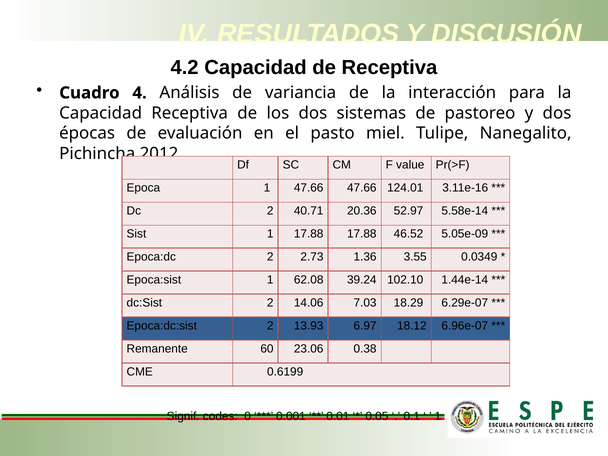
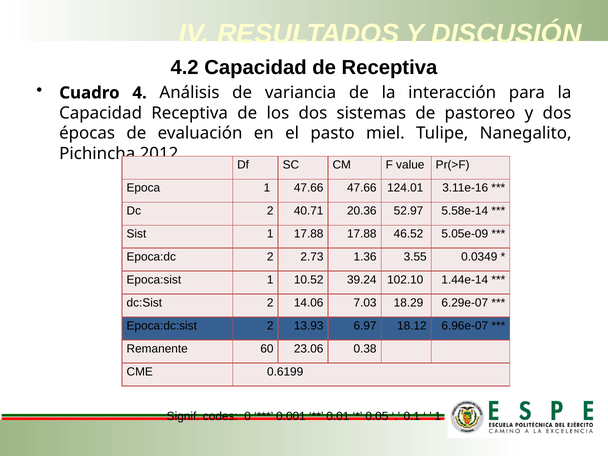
62.08: 62.08 -> 10.52 (309, 280)
